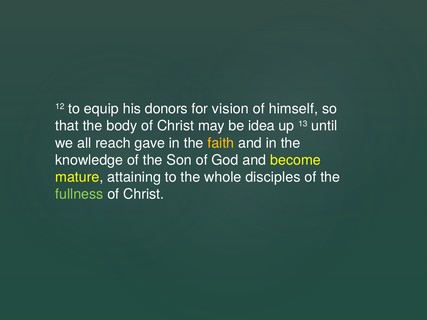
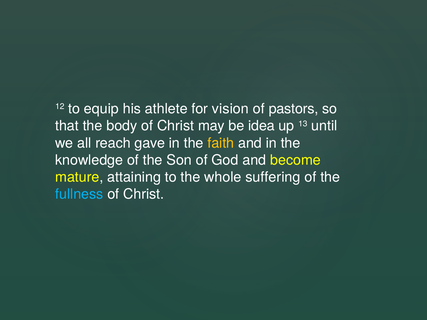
donors: donors -> athlete (166, 109)
himself: himself -> pastors (294, 109)
disciples: disciples -> suffering (273, 177)
fullness colour: light green -> light blue (79, 194)
